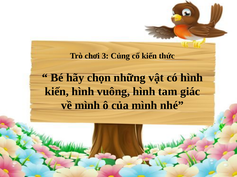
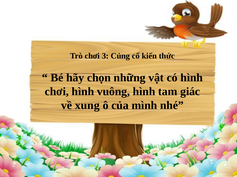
kiến: kiến -> chơi (57, 92)
về mình: mình -> xung (87, 106)
